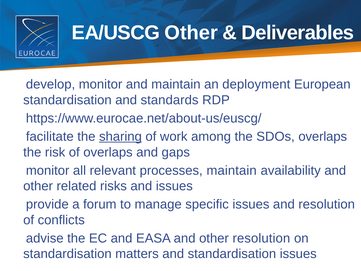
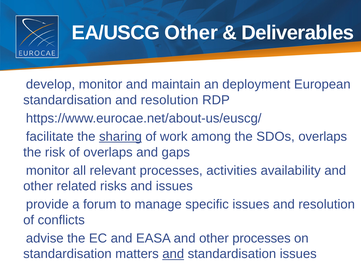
standardisation and standards: standards -> resolution (170, 100)
processes maintain: maintain -> activities (232, 170)
other resolution: resolution -> processes (262, 238)
and underline: none -> present (173, 254)
